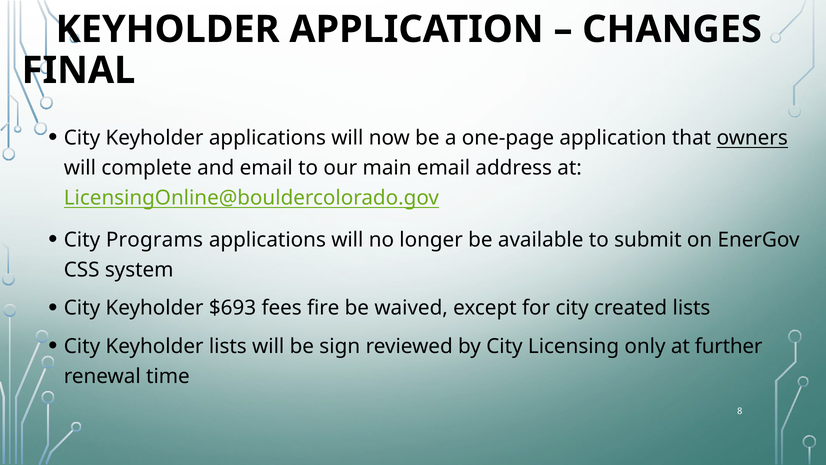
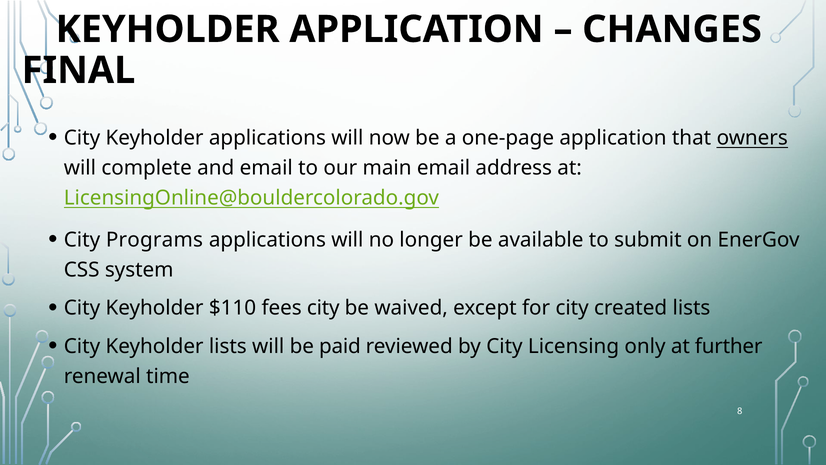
$693: $693 -> $110 (232, 308)
fees fire: fire -> city (323, 308)
sign: sign -> paid (340, 346)
